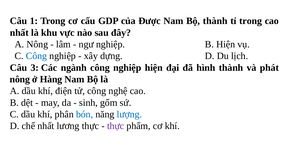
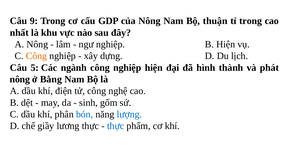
1: 1 -> 9 (34, 21)
của Được: Được -> Nông (150, 21)
Bộ thành: thành -> thuận (215, 21)
Công colour: blue -> orange (36, 56)
3: 3 -> 5 (35, 68)
Hàng: Hàng -> Bằng (51, 79)
chế nhất: nhất -> giầy (46, 126)
thực colour: purple -> blue (116, 126)
